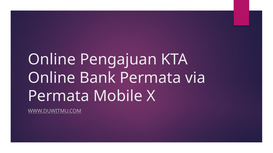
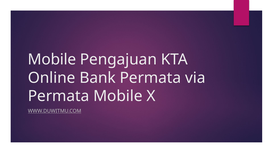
Online: Online -> Mobile (52, 60)
